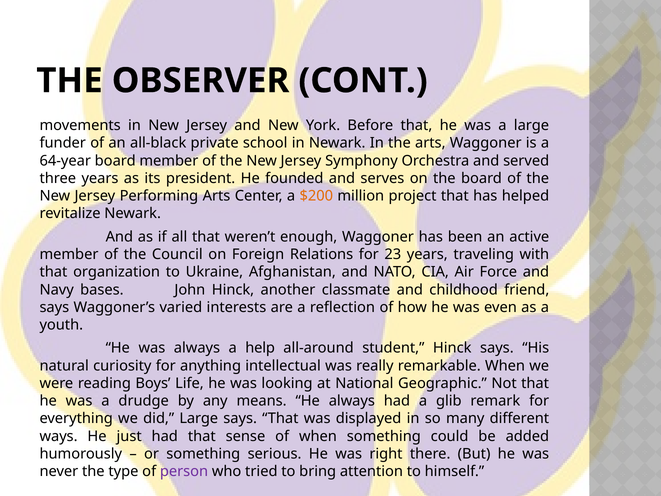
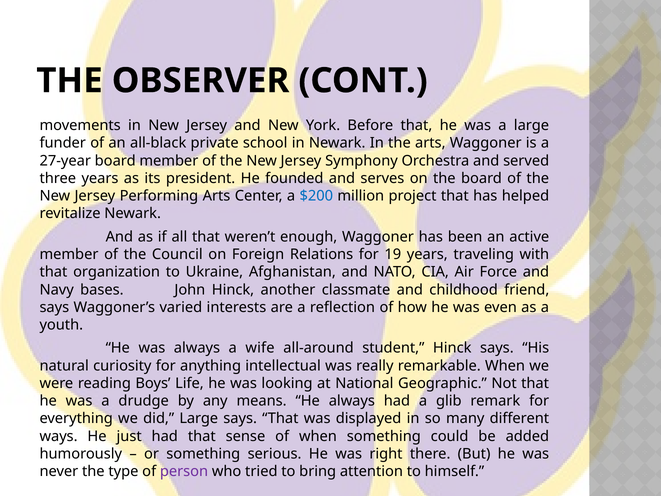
64-year: 64-year -> 27-year (65, 161)
$200 colour: orange -> blue (316, 196)
23: 23 -> 19 (393, 254)
help: help -> wife (260, 348)
